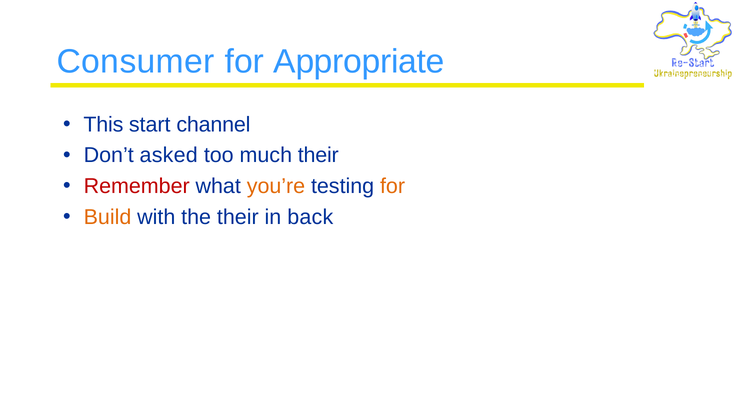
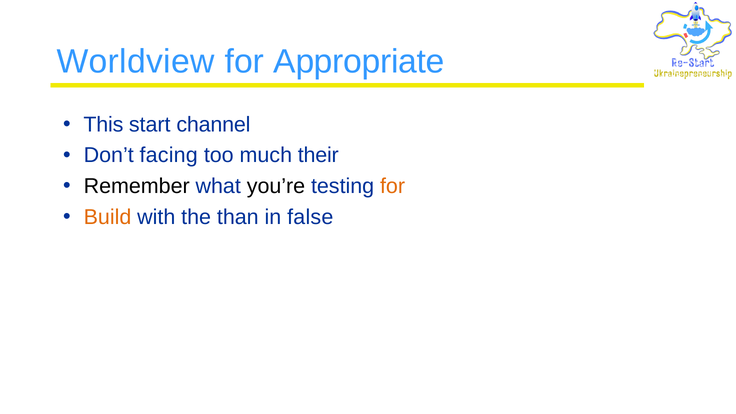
Consumer: Consumer -> Worldview (136, 62)
asked: asked -> facing (169, 155)
Remember colour: red -> black (137, 186)
you’re colour: orange -> black (276, 186)
the their: their -> than (238, 217)
back: back -> false (310, 217)
